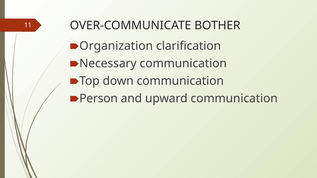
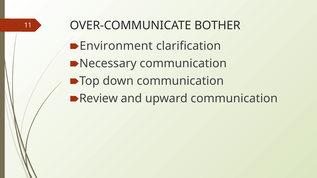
Organization: Organization -> Environment (116, 46)
Person: Person -> Review (99, 99)
